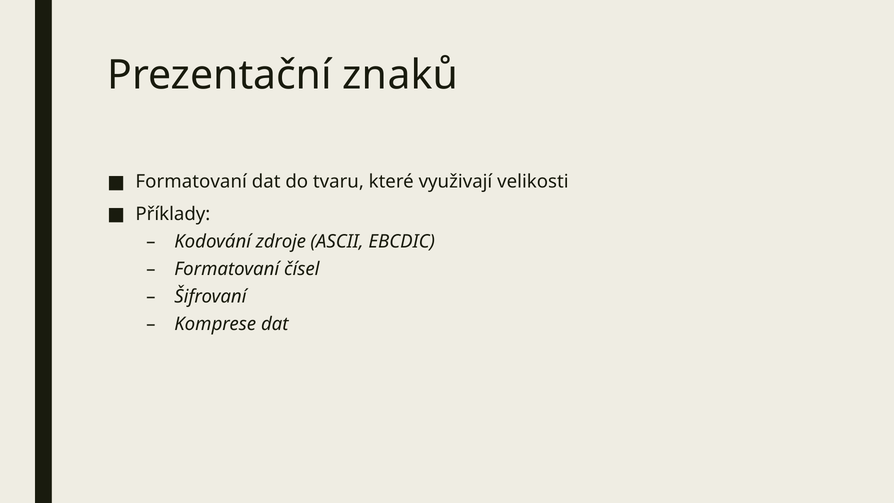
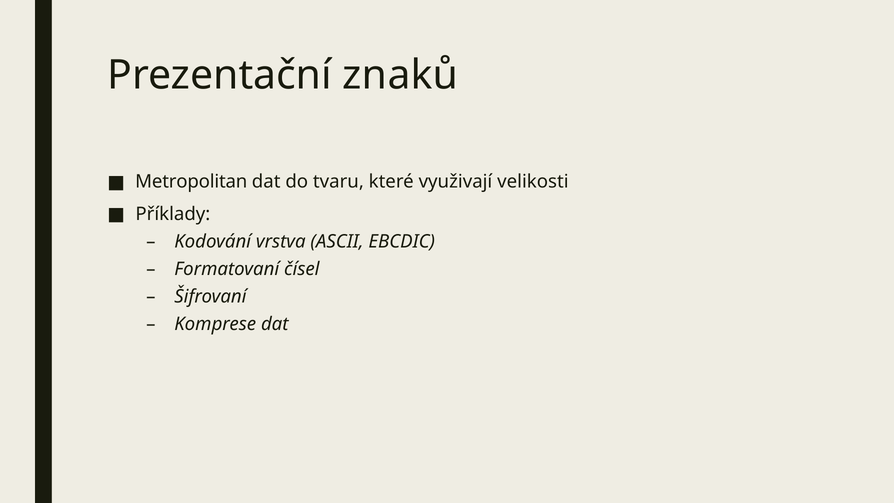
Formatovaní: Formatovaní -> Metropolitan (191, 182)
zdroje: zdroje -> vrstva (281, 241)
